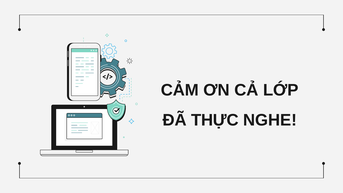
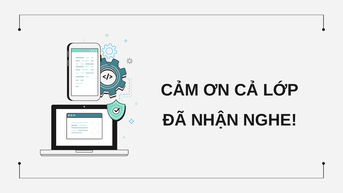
THỰC: THỰC -> NHẬN (215, 120)
